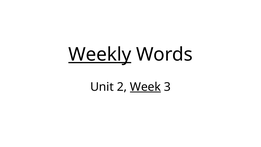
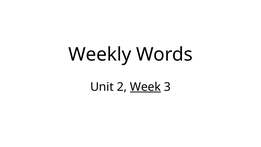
Weekly underline: present -> none (100, 54)
